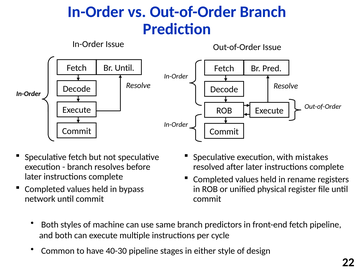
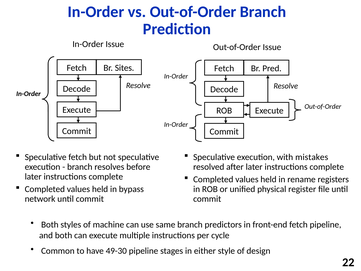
Br Until: Until -> Sites (125, 68)
40-30: 40-30 -> 49-30 (116, 251)
